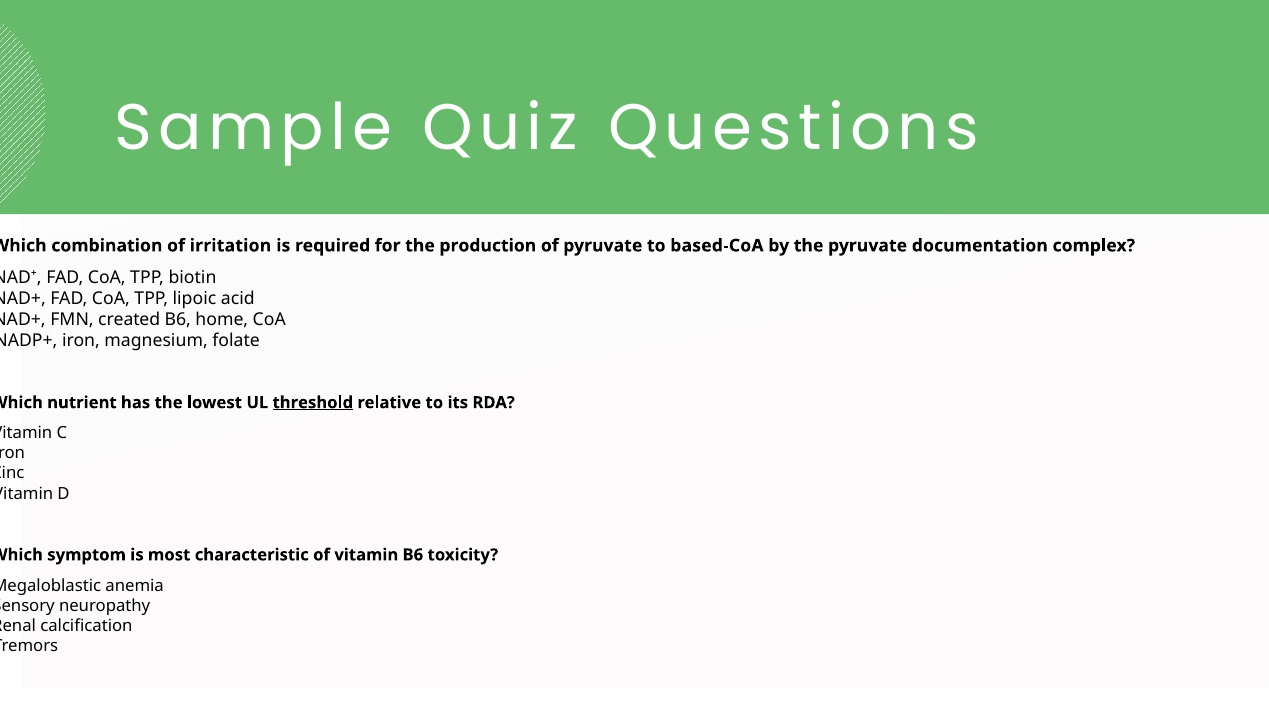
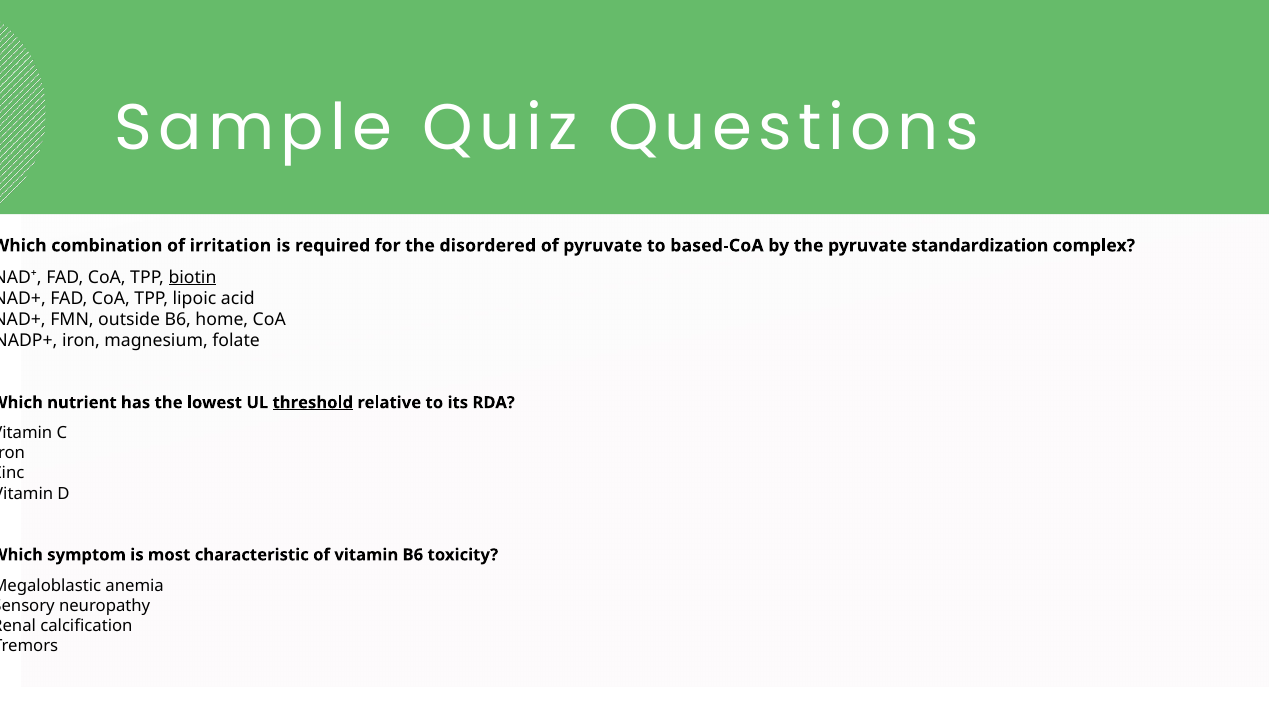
production: production -> disordered (488, 246)
documentation: documentation -> standardization (980, 246)
biotin underline: none -> present (192, 277)
created: created -> outside (129, 320)
